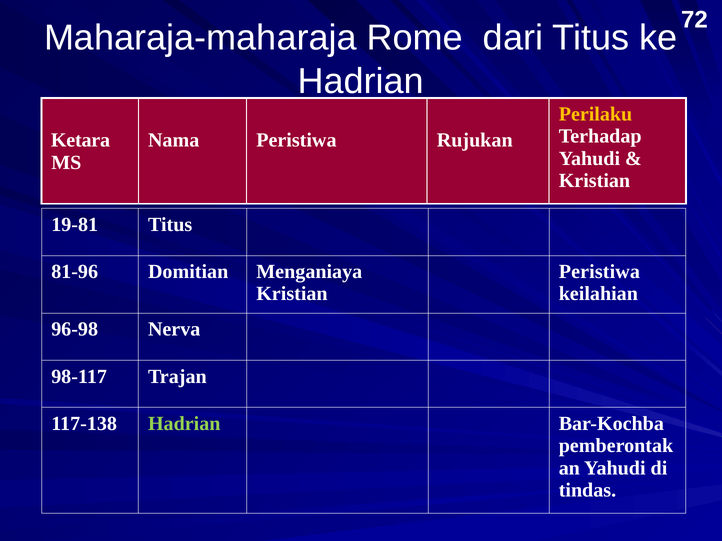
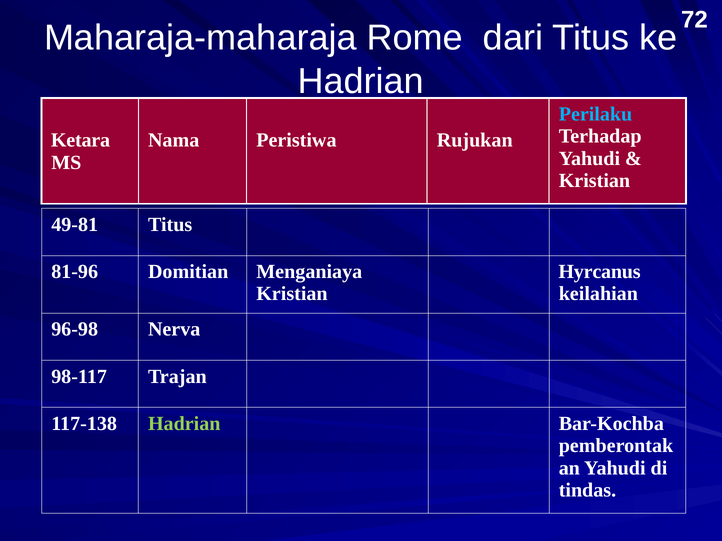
Perilaku colour: yellow -> light blue (596, 114)
19-81: 19-81 -> 49-81 (75, 225)
Peristiwa: Peristiwa -> Hyrcanus (600, 272)
